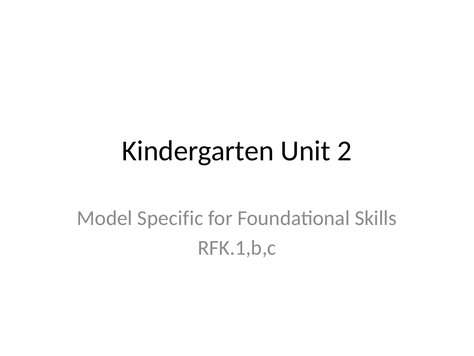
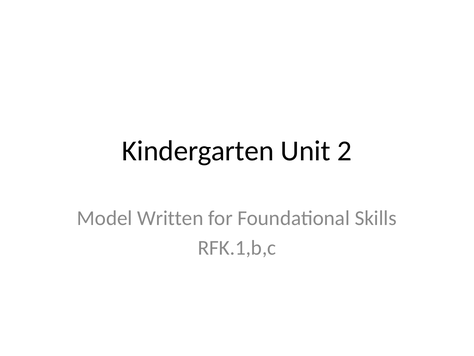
Specific: Specific -> Written (170, 218)
